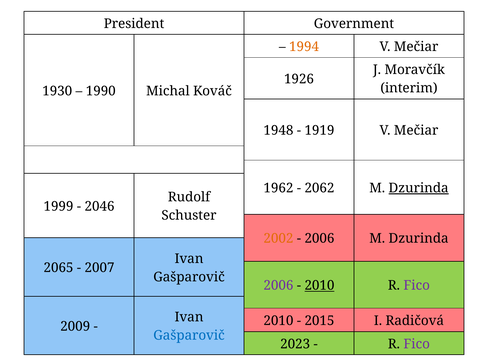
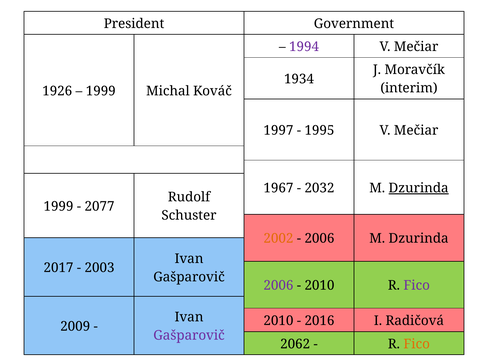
1994 colour: orange -> purple (304, 47)
1926: 1926 -> 1934 (299, 79)
1930: 1930 -> 1926 (57, 91)
1990: 1990 -> 1999 (101, 91)
1948: 1948 -> 1997 (278, 130)
1919: 1919 -> 1995 (319, 130)
1962: 1962 -> 1967 (278, 188)
2062: 2062 -> 2032 (319, 188)
2046: 2046 -> 2077 (100, 206)
2065: 2065 -> 2017 (59, 268)
2007: 2007 -> 2003 (100, 268)
2010 underline: present -> none (319, 285)
2015: 2015 -> 2016 (319, 320)
Gašparovič colour: blue -> purple (189, 335)
2023: 2023 -> 2062 (295, 344)
Fico colour: purple -> orange (417, 344)
